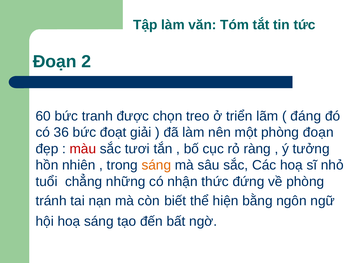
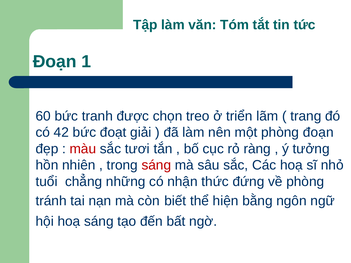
2: 2 -> 1 (86, 62)
đáng: đáng -> trang (306, 116)
36: 36 -> 42 (61, 133)
sáng colour: orange -> red (156, 165)
